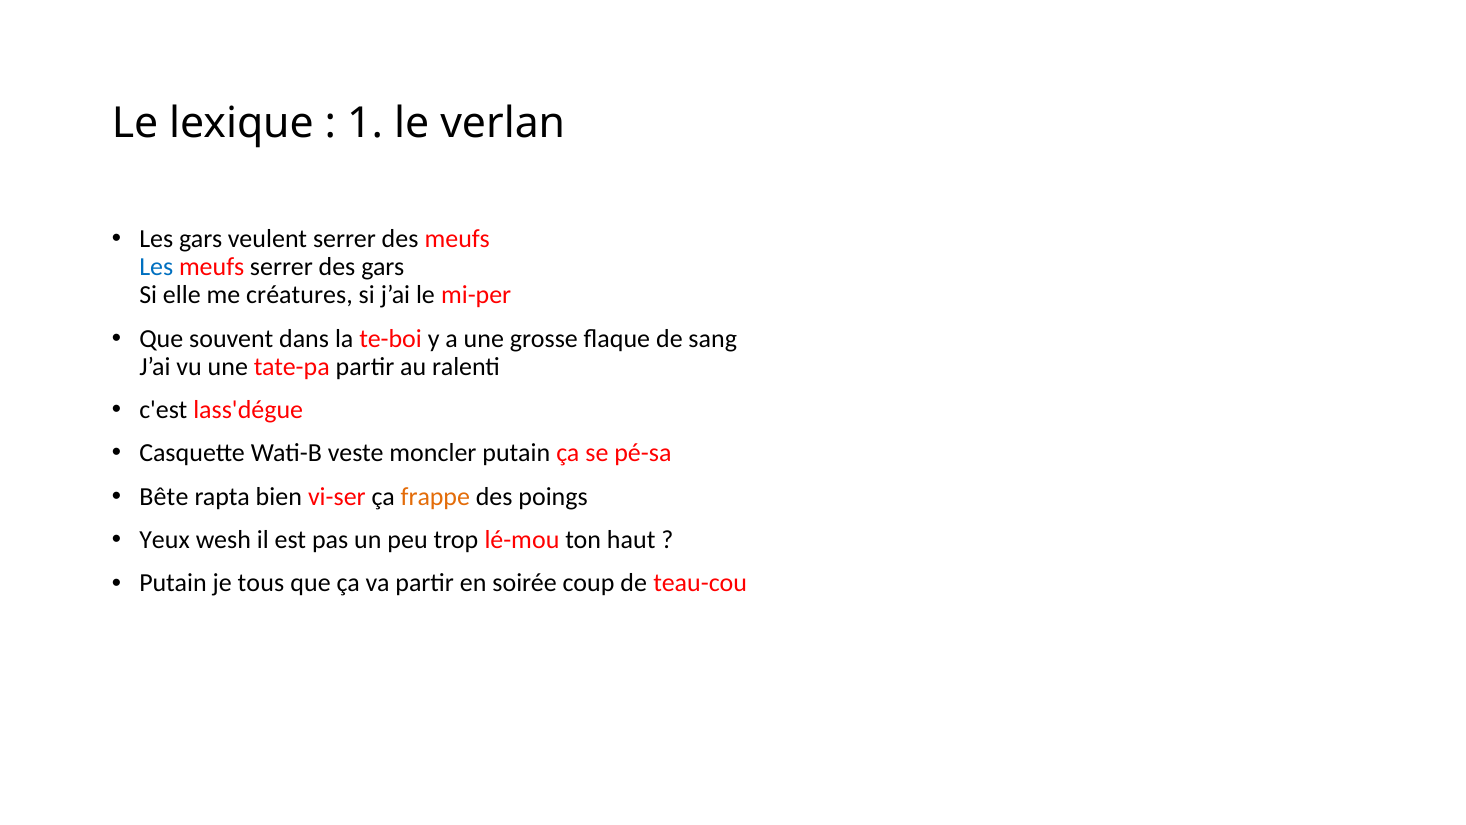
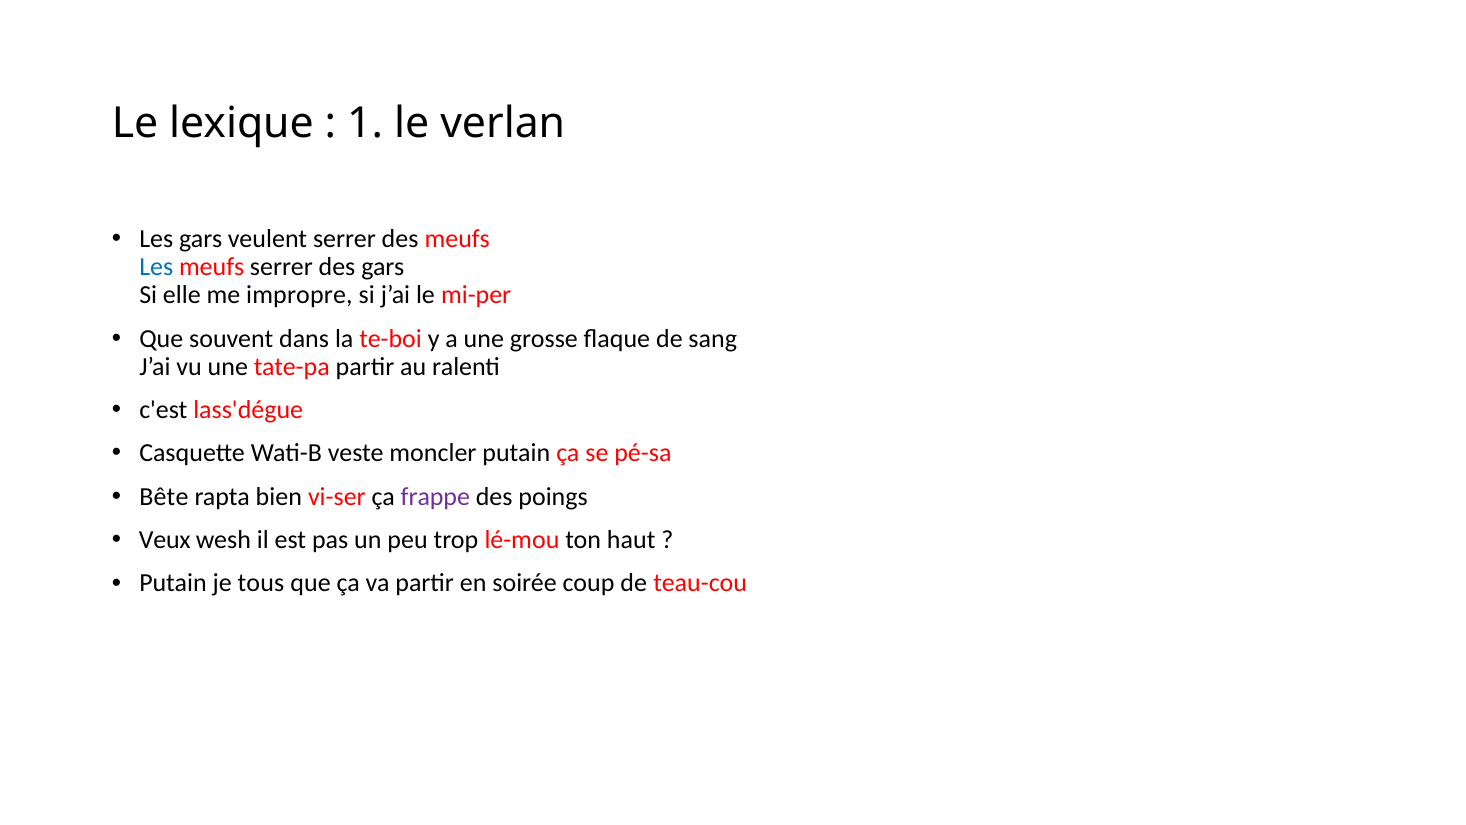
créatures: créatures -> impropre (299, 295)
frappe colour: orange -> purple (435, 496)
Yeux: Yeux -> Veux (165, 540)
